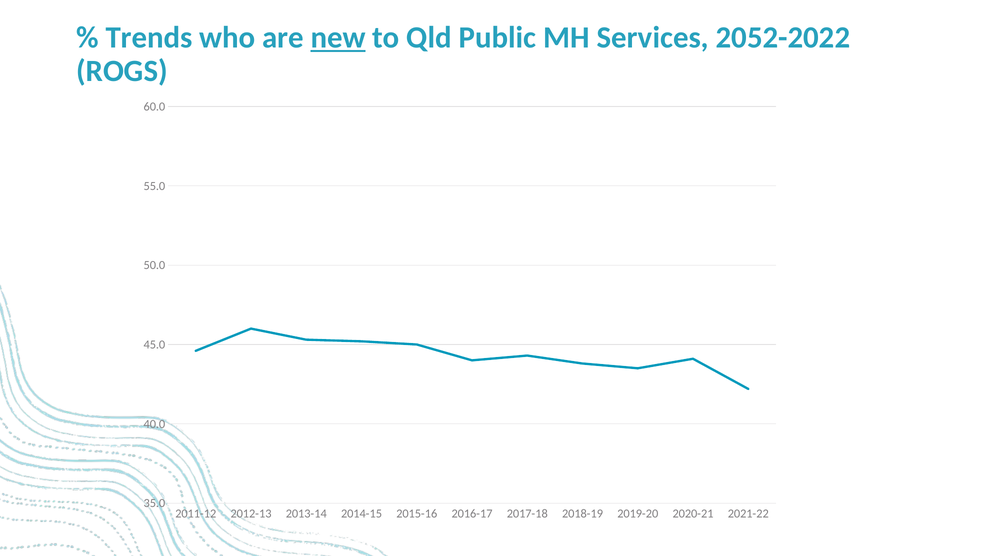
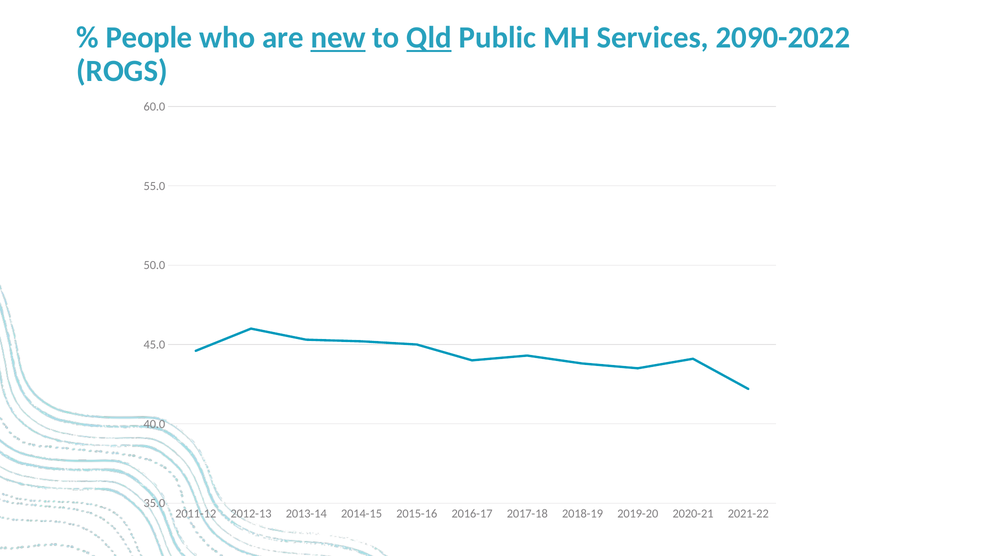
Trends: Trends -> People (149, 38)
Qld underline: none -> present (429, 38)
2052-2022: 2052-2022 -> 2090-2022 (783, 38)
